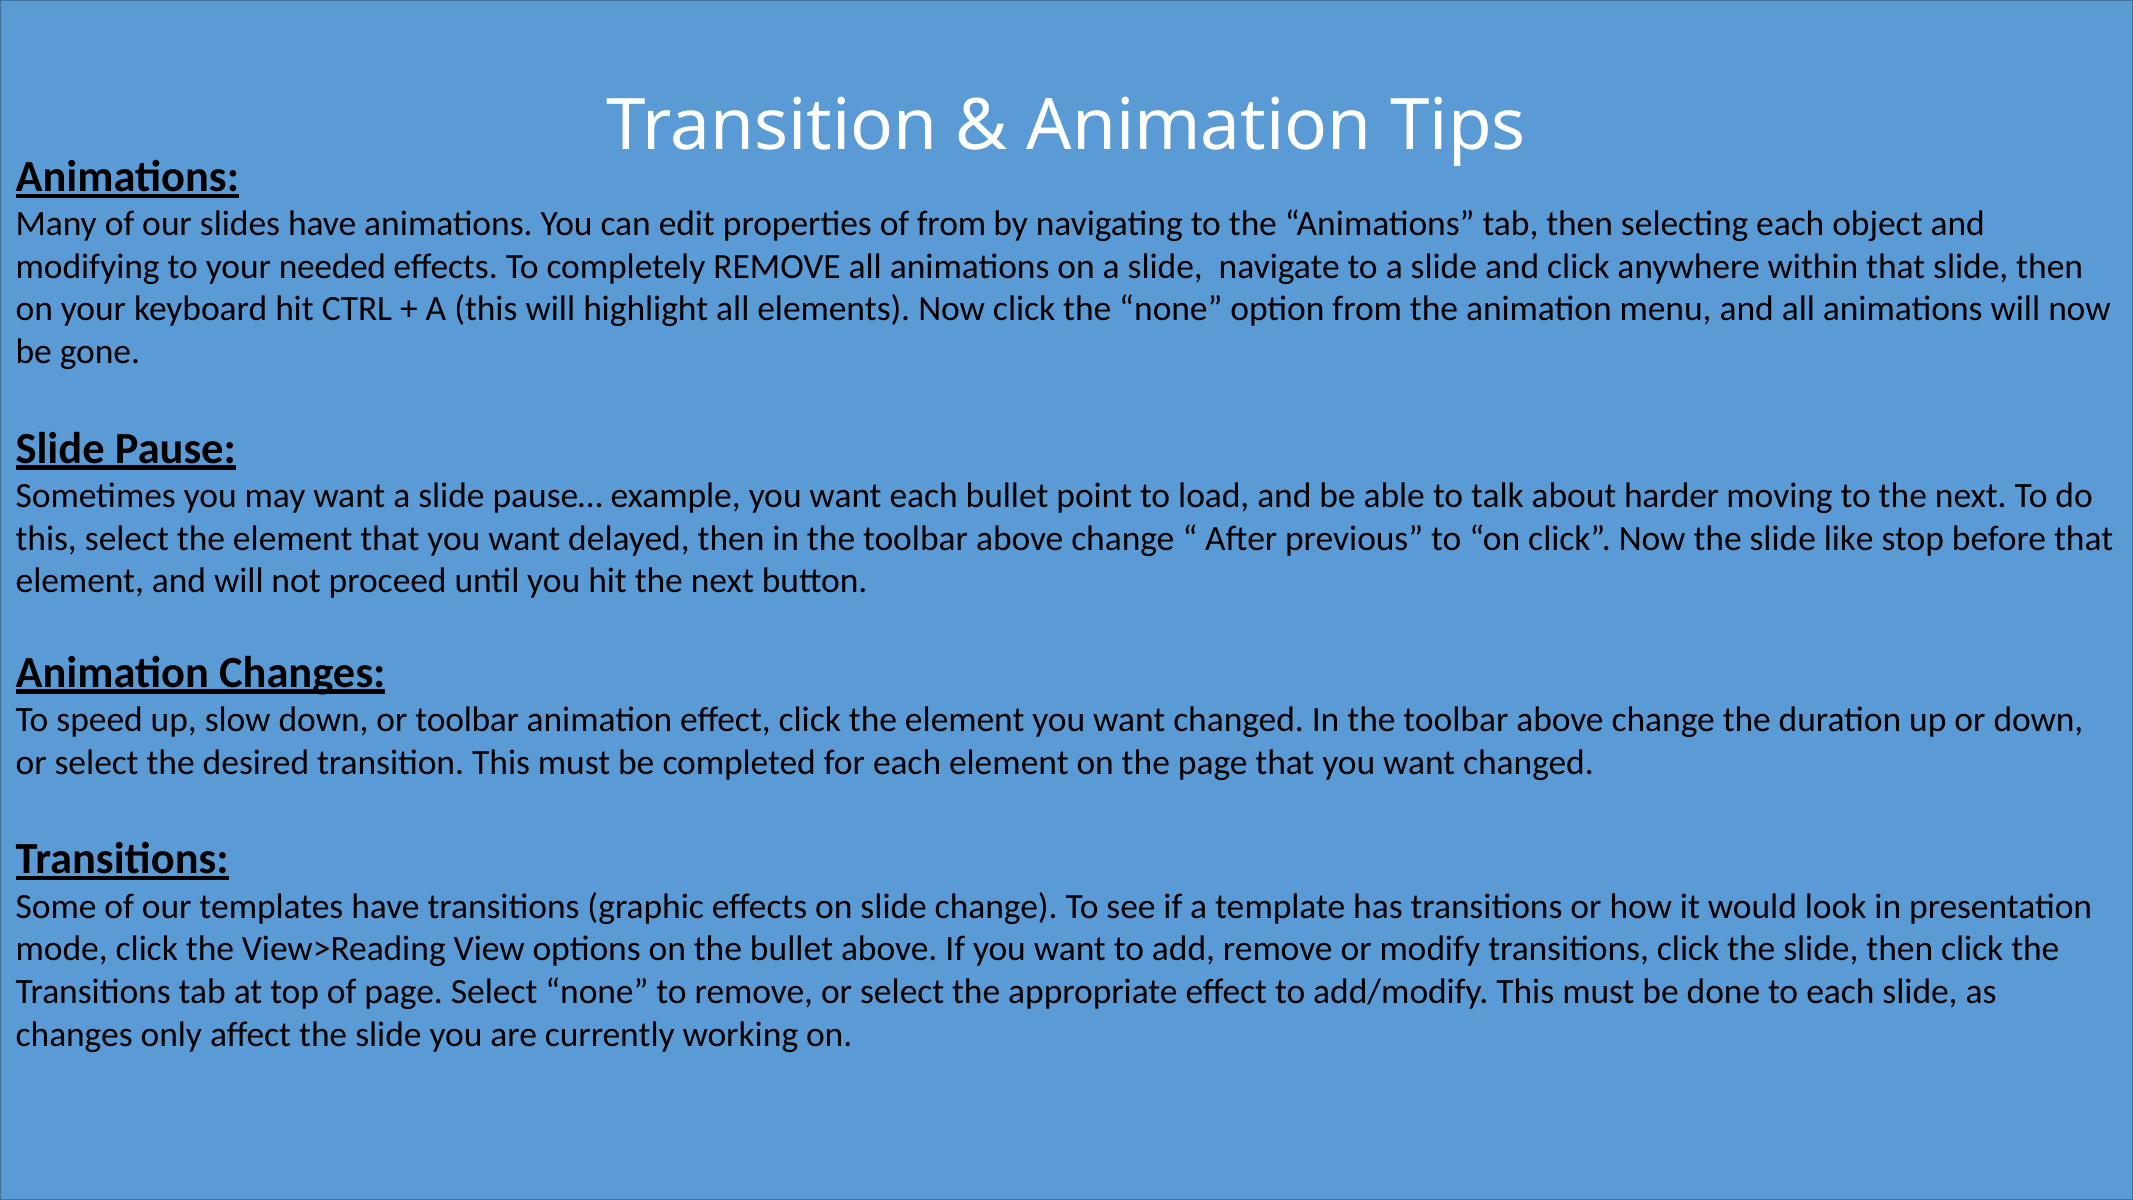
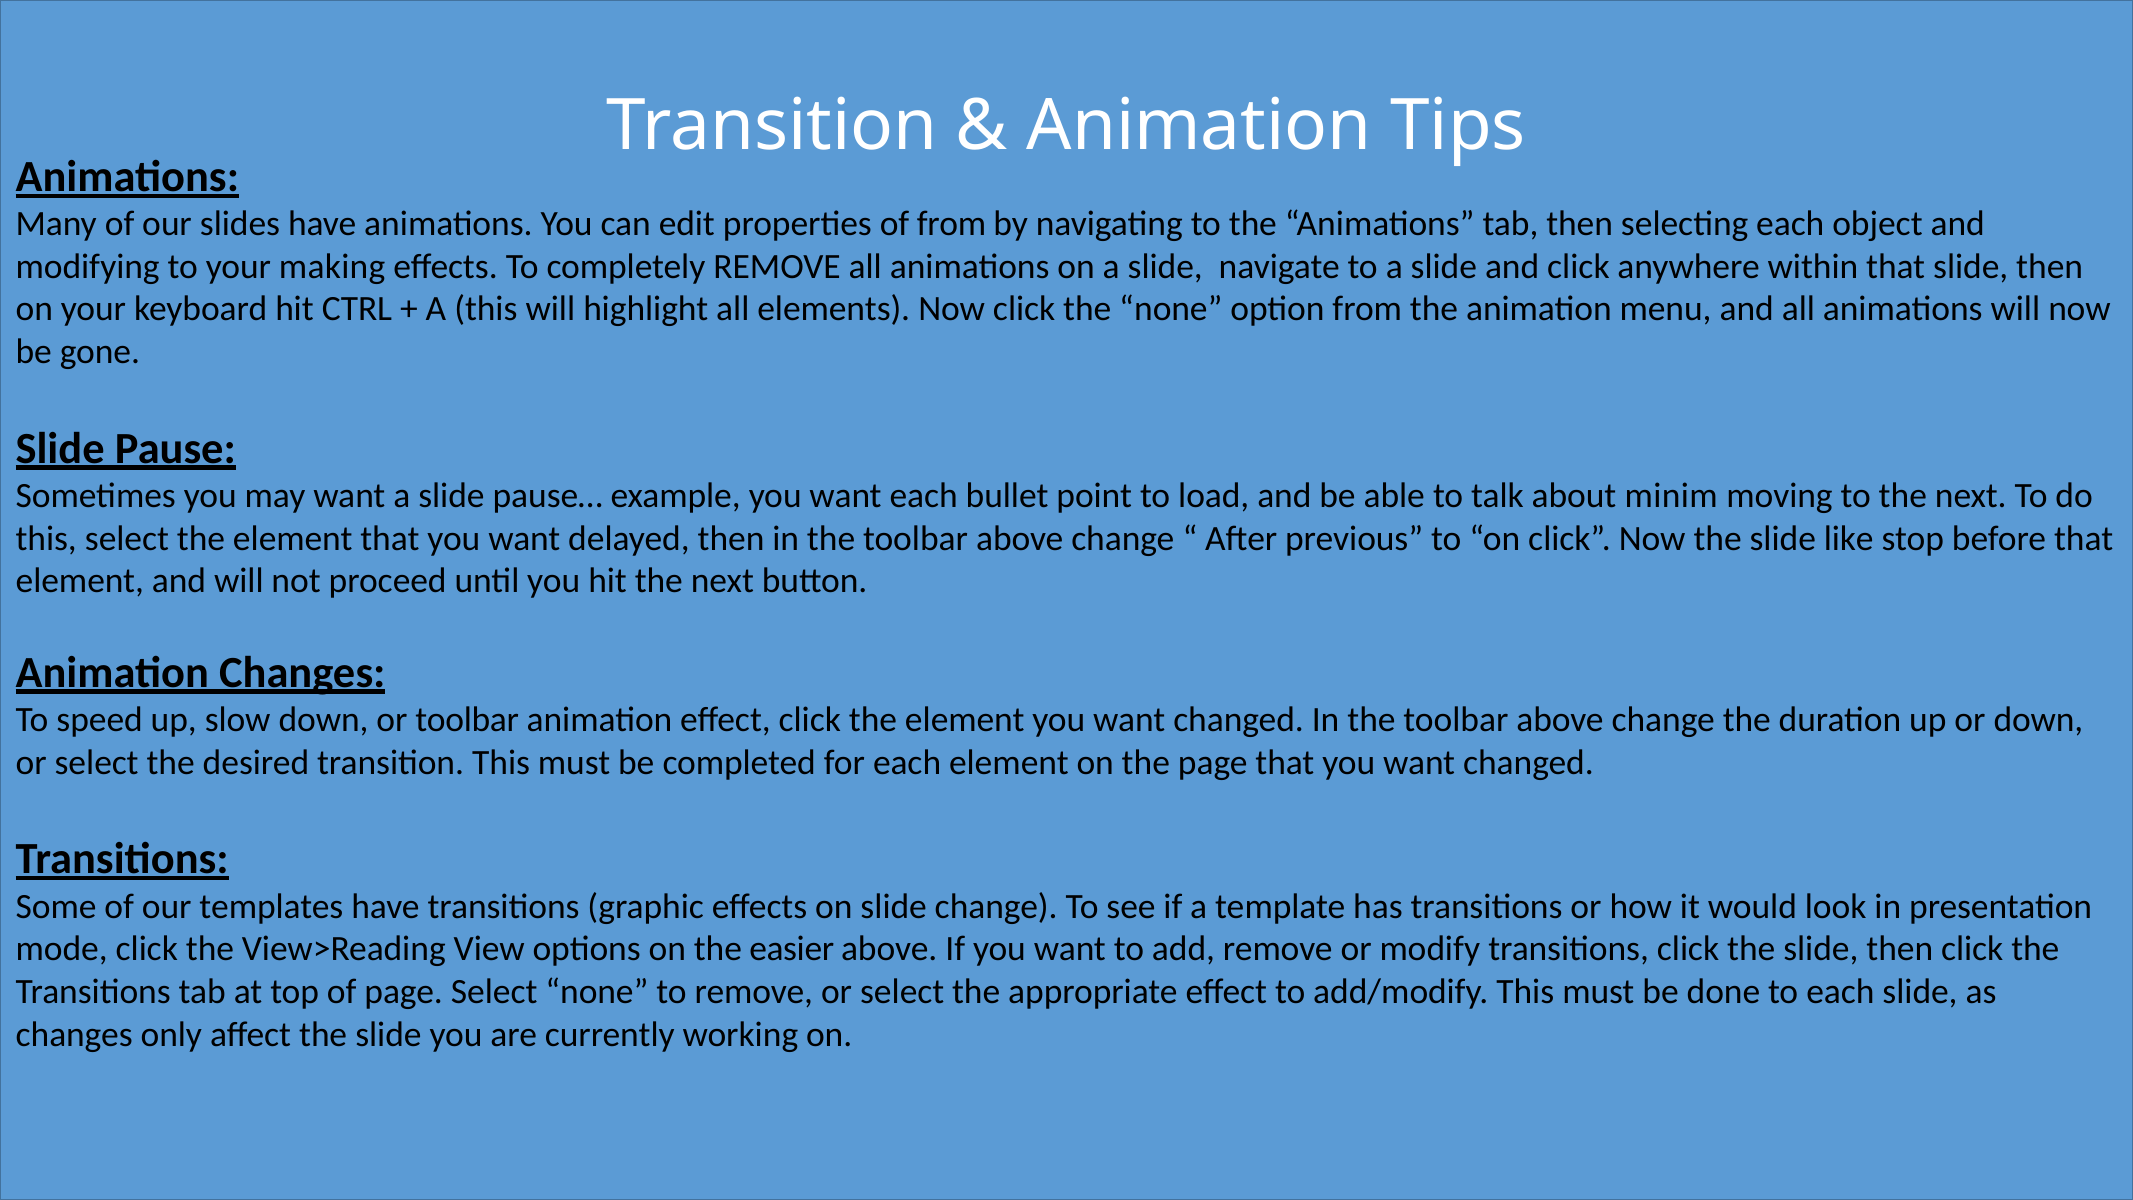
needed: needed -> making (332, 266)
harder: harder -> minim (1671, 496)
the bullet: bullet -> easier (792, 949)
